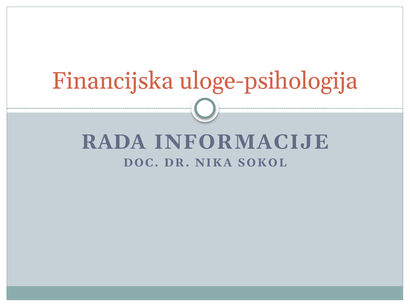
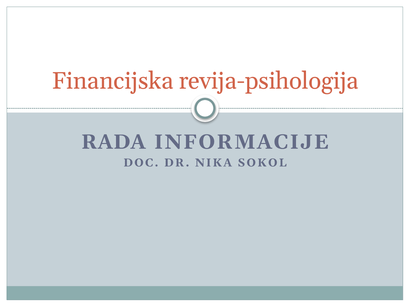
uloge-psihologija: uloge-psihologija -> revija-psihologija (269, 81)
